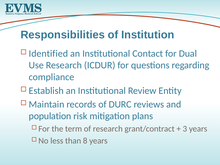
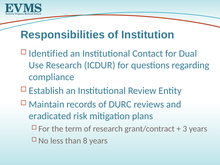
population: population -> eradicated (50, 116)
